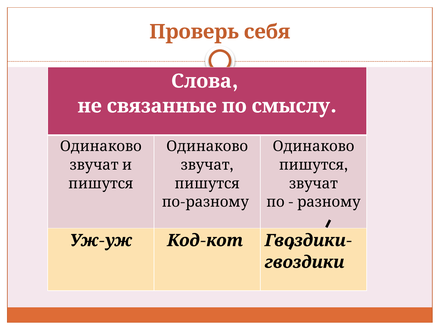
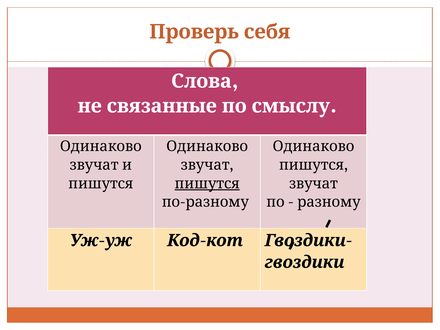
пишутся underline: none -> present (207, 184)
